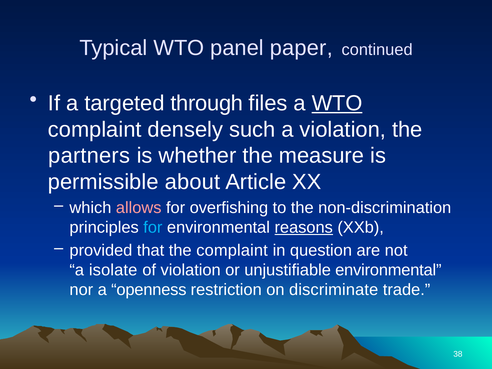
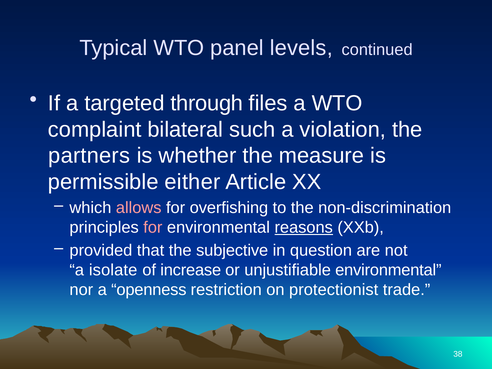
paper: paper -> levels (301, 48)
WTO underline: present -> none (337, 103)
densely: densely -> bilateral (185, 129)
about: about -> either (192, 182)
for colour: light blue -> pink (153, 227)
the complaint: complaint -> subjective (232, 250)
of violation: violation -> increase (191, 270)
discriminate: discriminate -> protectionist (334, 290)
